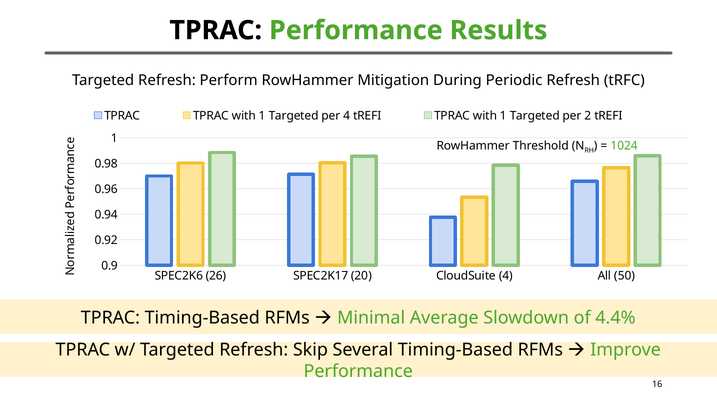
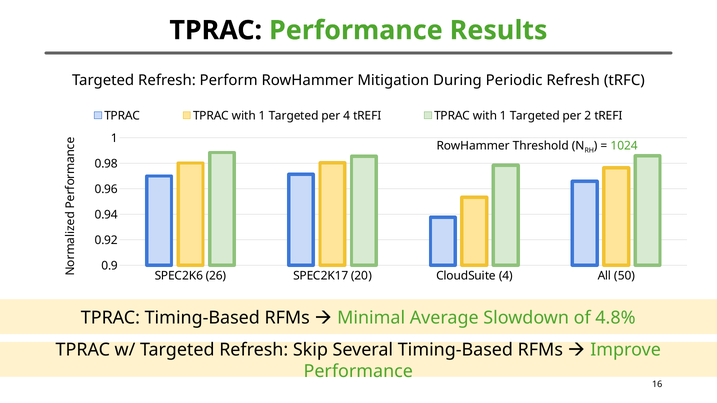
4.4%: 4.4% -> 4.8% (615, 318)
